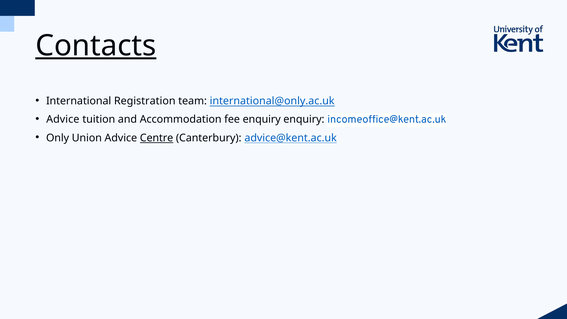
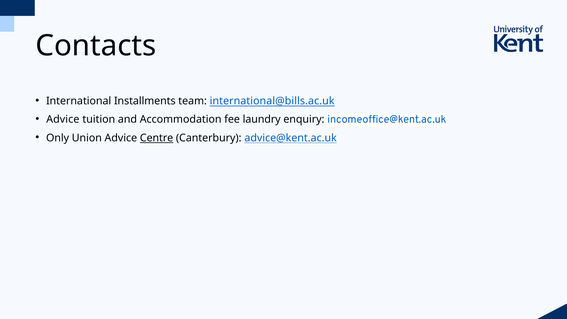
Contacts underline: present -> none (96, 46)
Registration: Registration -> Installments (145, 101)
international@only.ac.uk: international@only.ac.uk -> international@bills.ac.uk (272, 101)
fee enquiry: enquiry -> laundry (262, 119)
